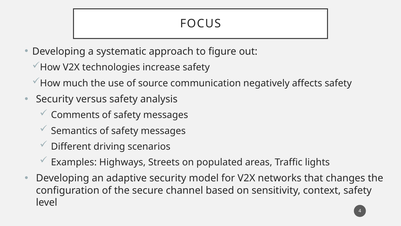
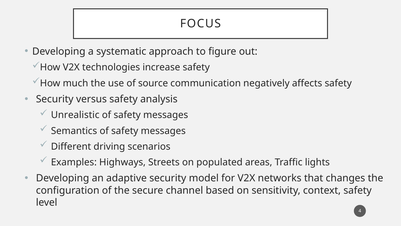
Comments: Comments -> Unrealistic (75, 115)
